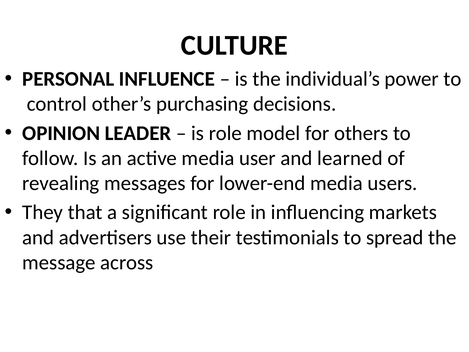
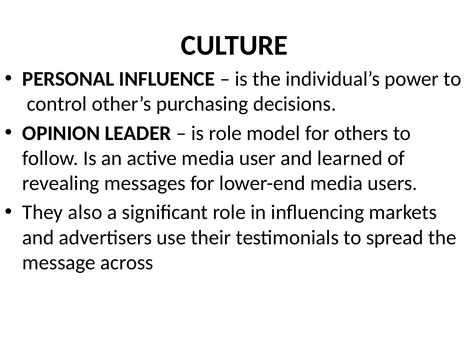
that: that -> also (85, 212)
